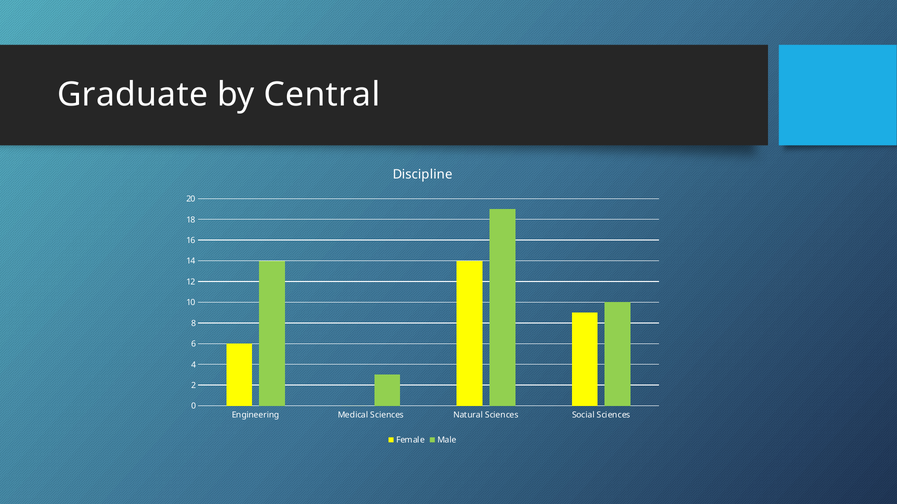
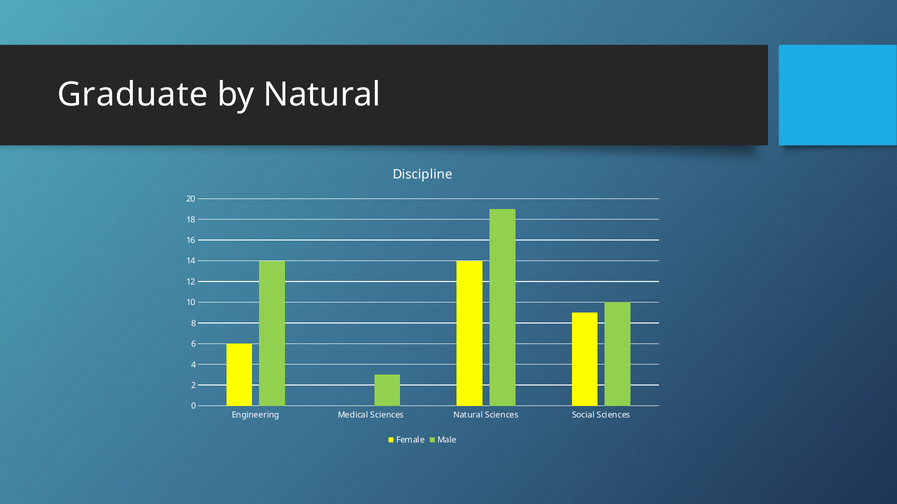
by Central: Central -> Natural (322, 95)
